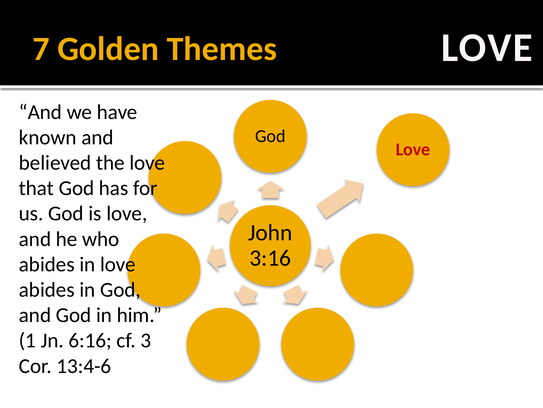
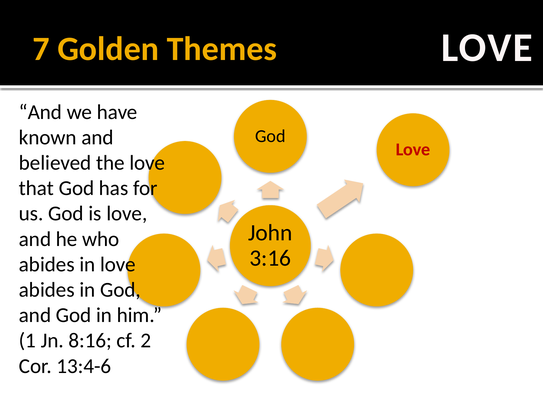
6:16: 6:16 -> 8:16 (90, 340)
3: 3 -> 2 (146, 340)
